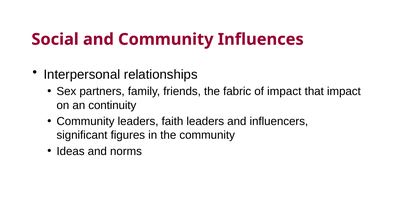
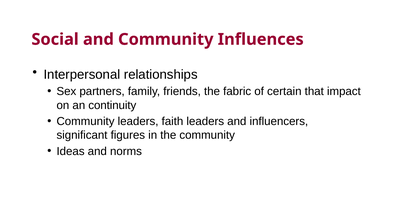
of impact: impact -> certain (284, 91)
